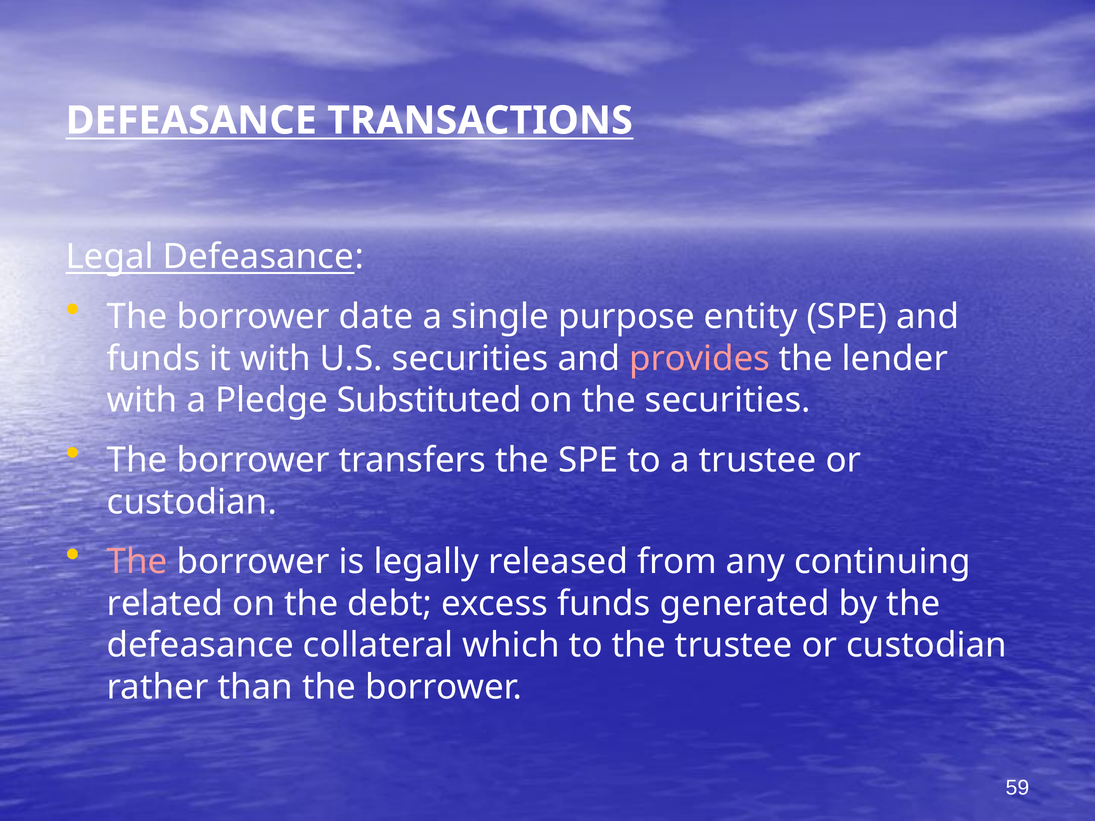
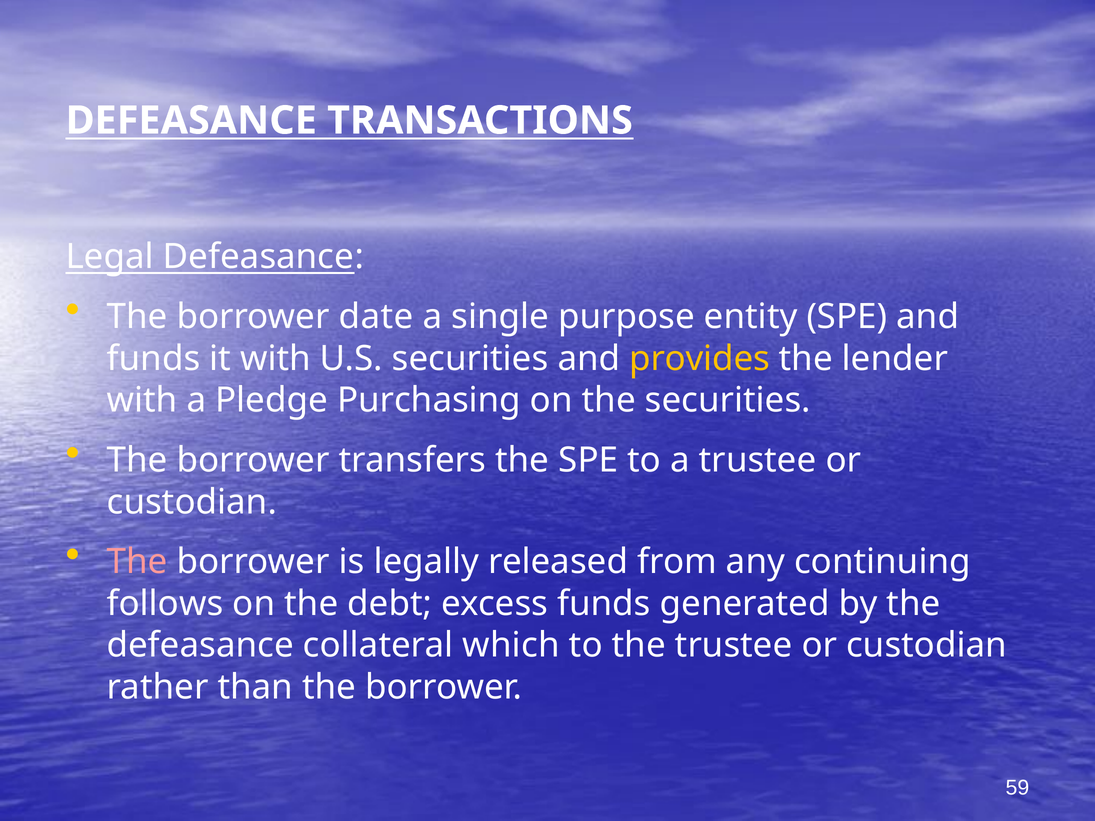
provides colour: pink -> yellow (700, 359)
Substituted: Substituted -> Purchasing (429, 401)
related: related -> follows (165, 604)
